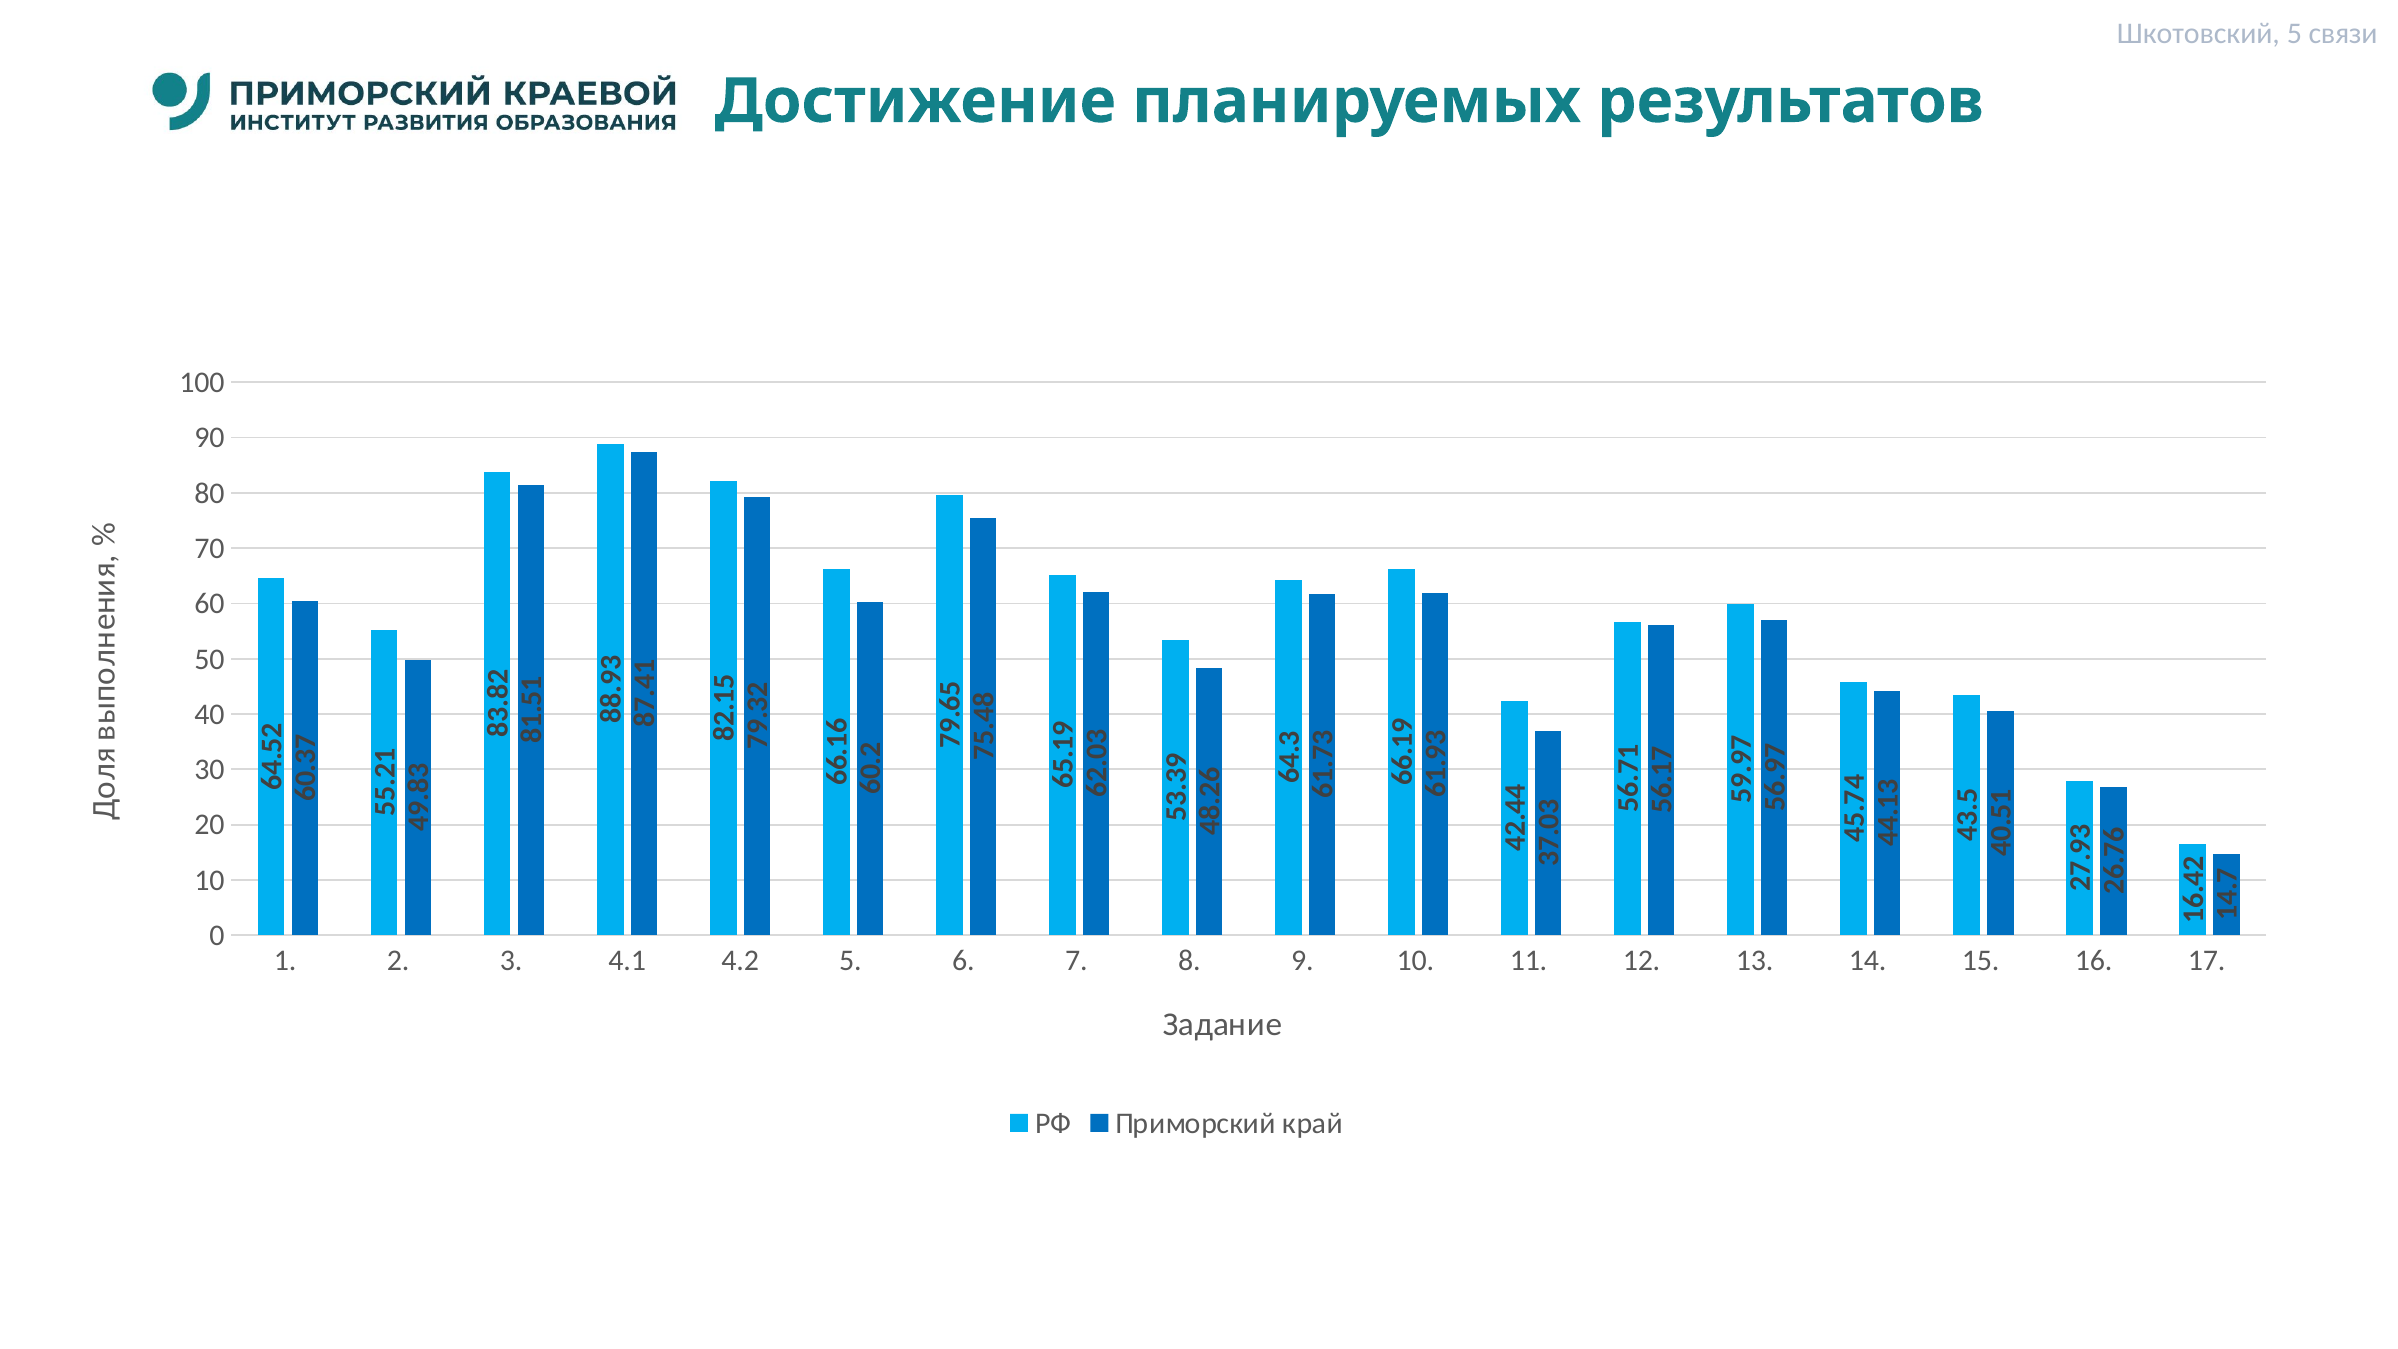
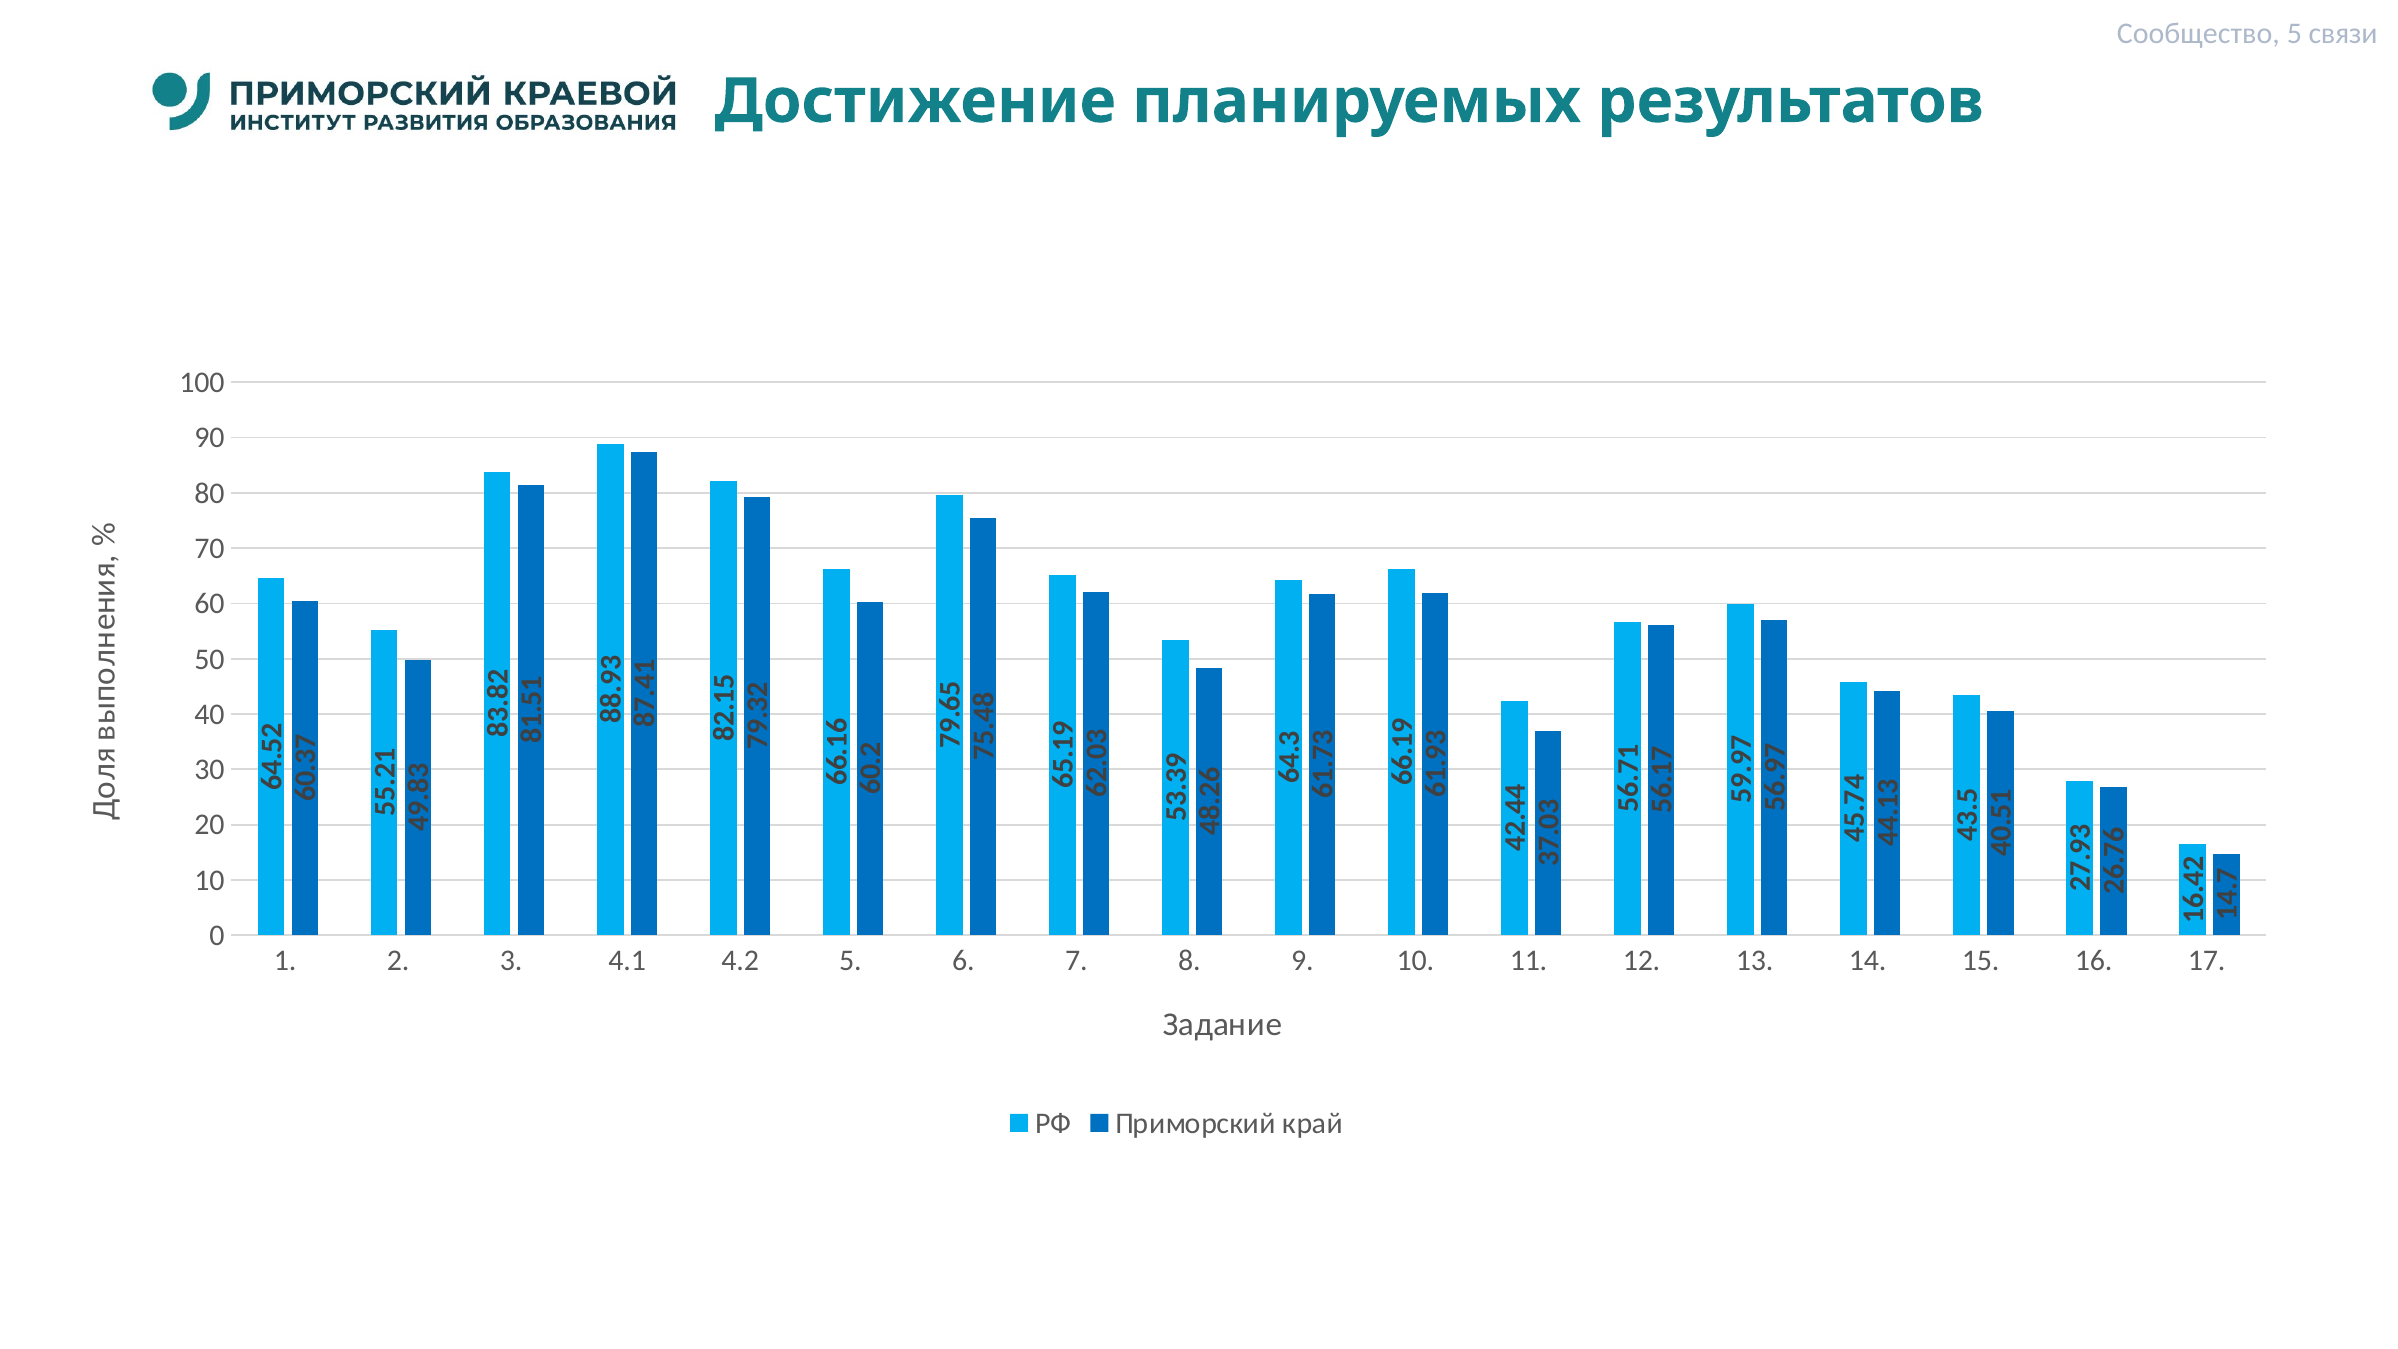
Шкотовский: Шкотовский -> Сообщество (2198, 34)
